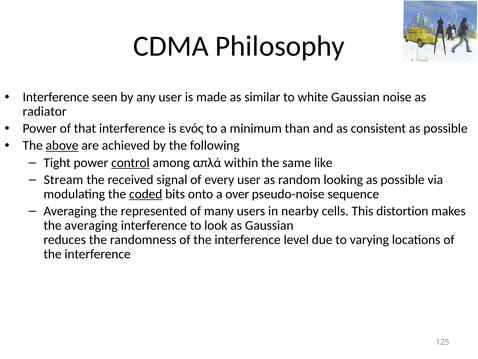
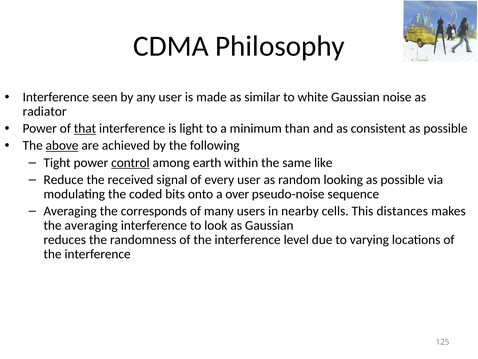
that underline: none -> present (85, 128)
ενός: ενός -> light (191, 128)
απλά: απλά -> earth (207, 162)
Stream: Stream -> Reduce (64, 179)
coded underline: present -> none (146, 194)
represented: represented -> corresponds (154, 211)
distortion: distortion -> distances (402, 211)
